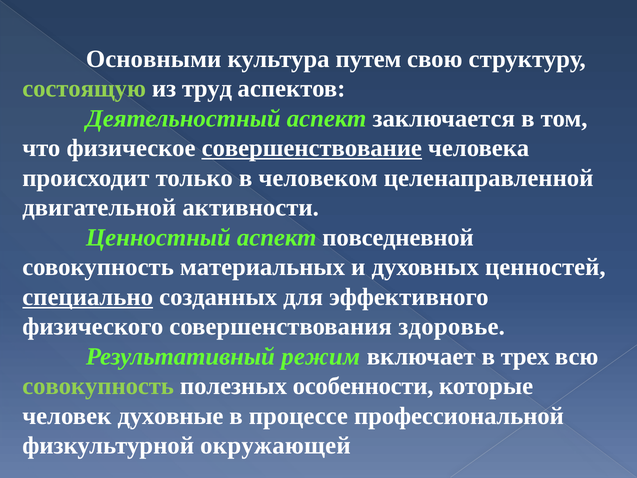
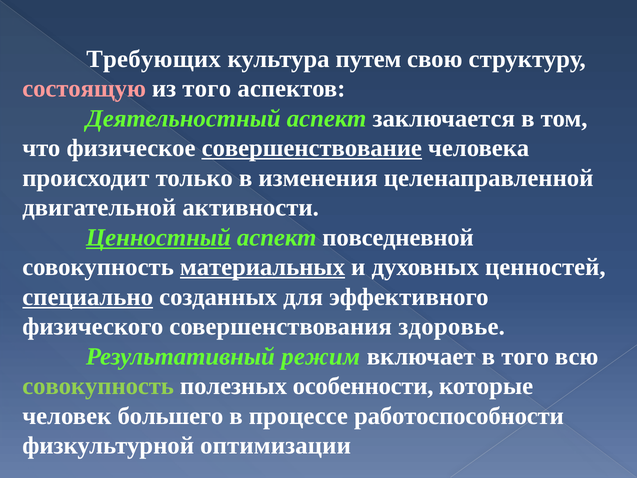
Основными: Основными -> Требующих (154, 59)
состоящую colour: light green -> pink (84, 89)
из труд: труд -> того (207, 89)
человеком: человеком -> изменения (318, 178)
Ценностный underline: none -> present (158, 237)
материальных underline: none -> present (262, 267)
в трех: трех -> того (525, 356)
духовные: духовные -> большего (170, 416)
профессиональной: профессиональной -> работоспособности (459, 416)
окружающей: окружающей -> оптимизации (276, 446)
